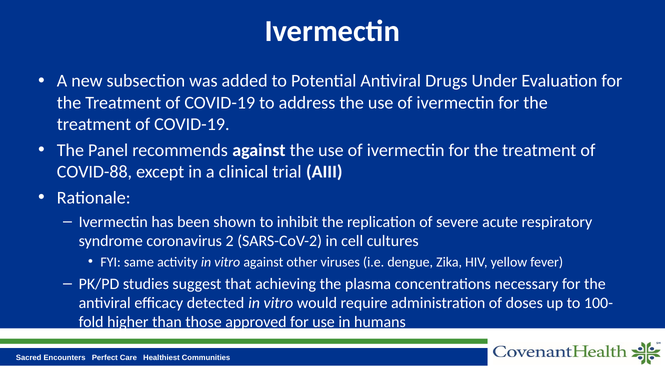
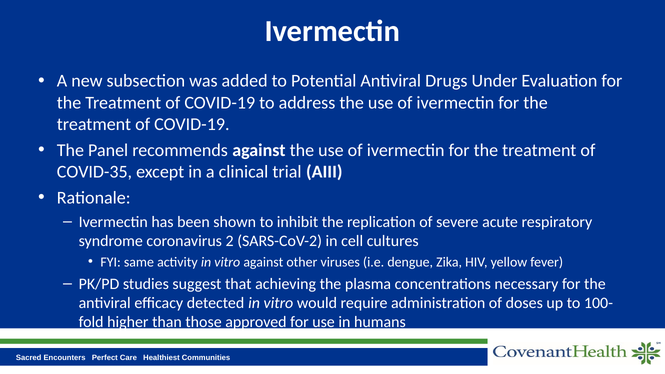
COVID-88: COVID-88 -> COVID-35 (94, 172)
